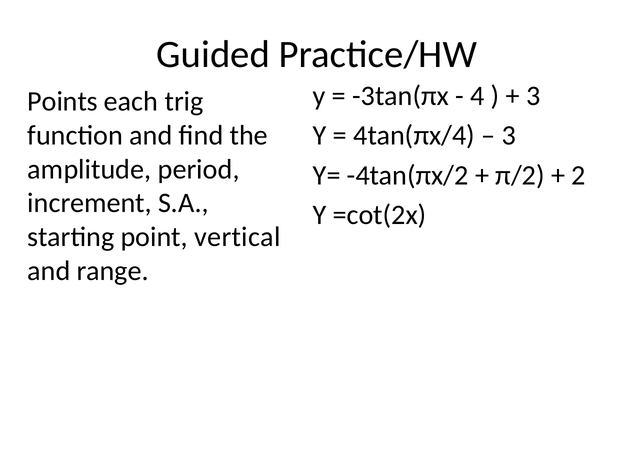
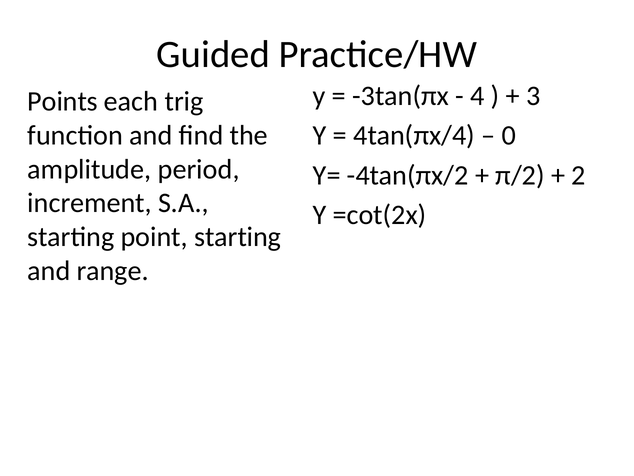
3: 3 -> 0 (509, 136)
point vertical: vertical -> starting (238, 237)
